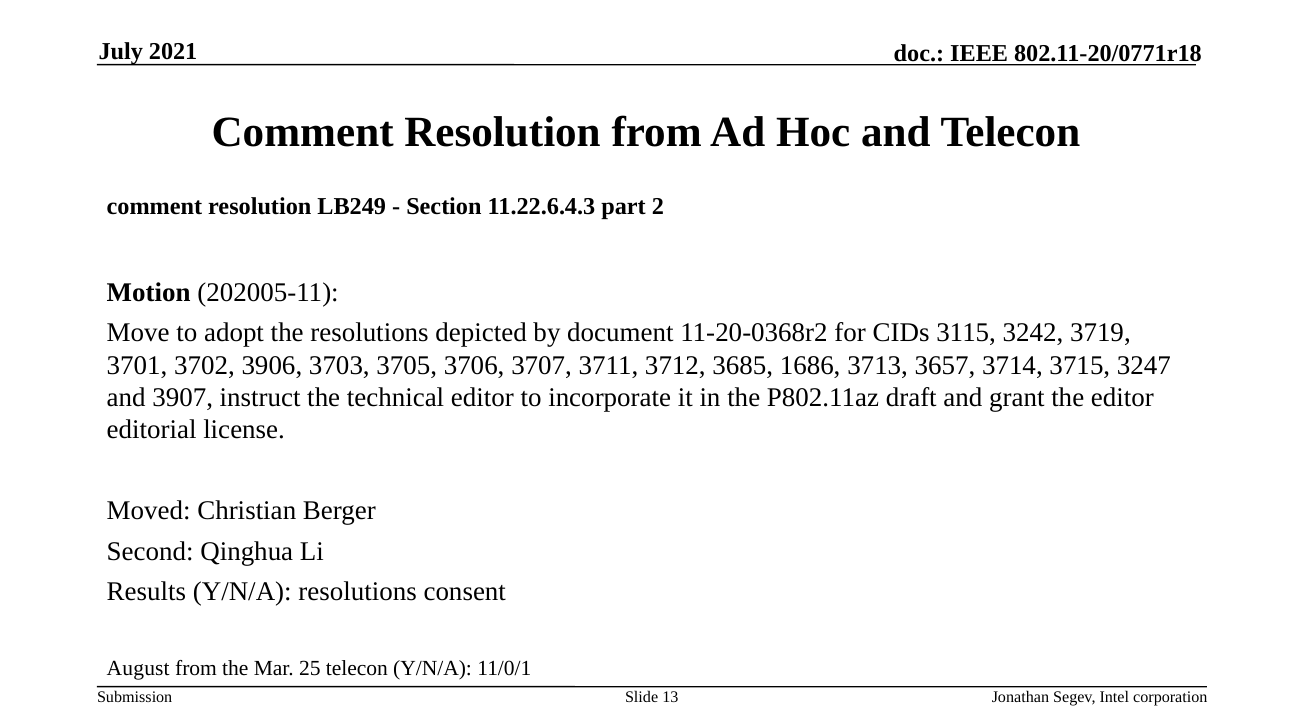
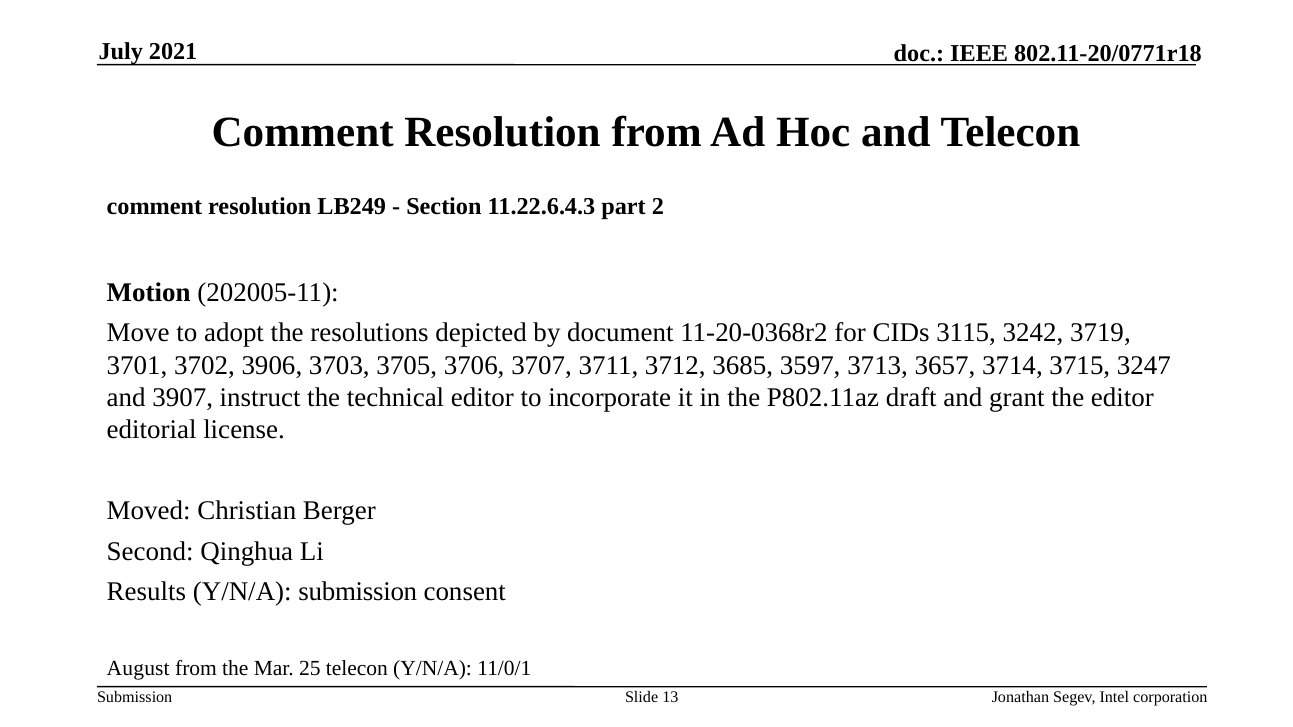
1686: 1686 -> 3597 (810, 365)
Y/N/A resolutions: resolutions -> submission (358, 592)
